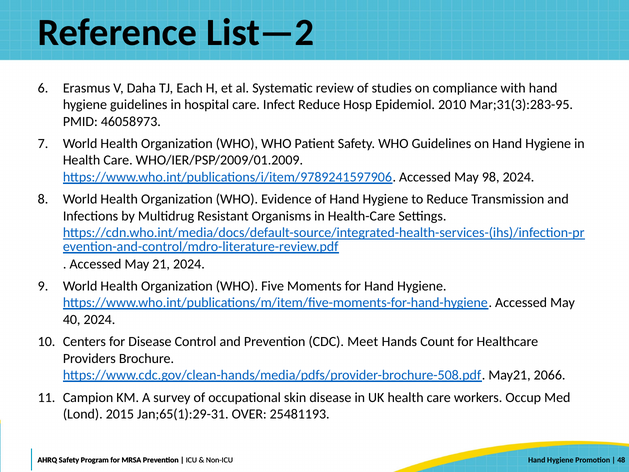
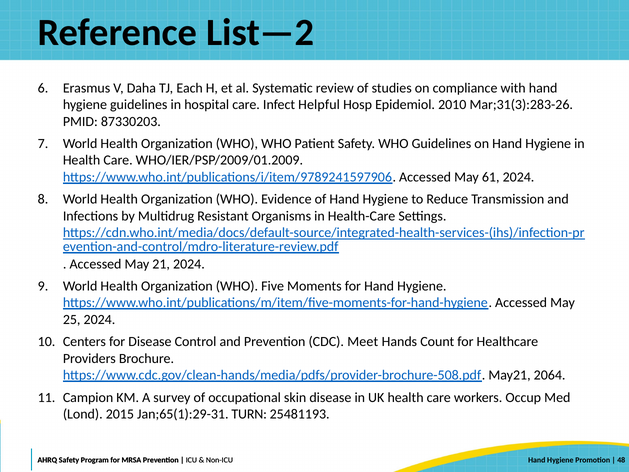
Infect Reduce: Reduce -> Helpful (319, 105)
Mar;31(3):283-95: Mar;31(3):283-95 -> Mar;31(3):283-26 (521, 105)
46058973: 46058973 -> 87330203 (131, 121)
98: 98 -> 61 (491, 177)
40: 40 -> 25 (72, 320)
2066: 2066 -> 2064 (550, 375)
OVER: OVER -> TURN (249, 414)
